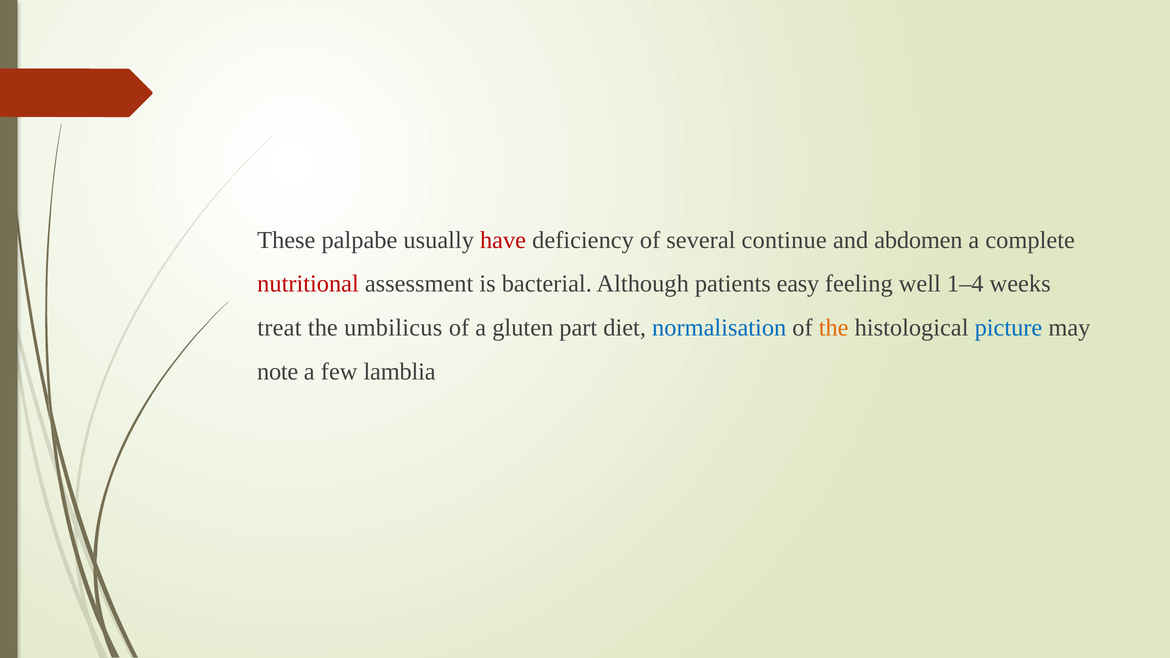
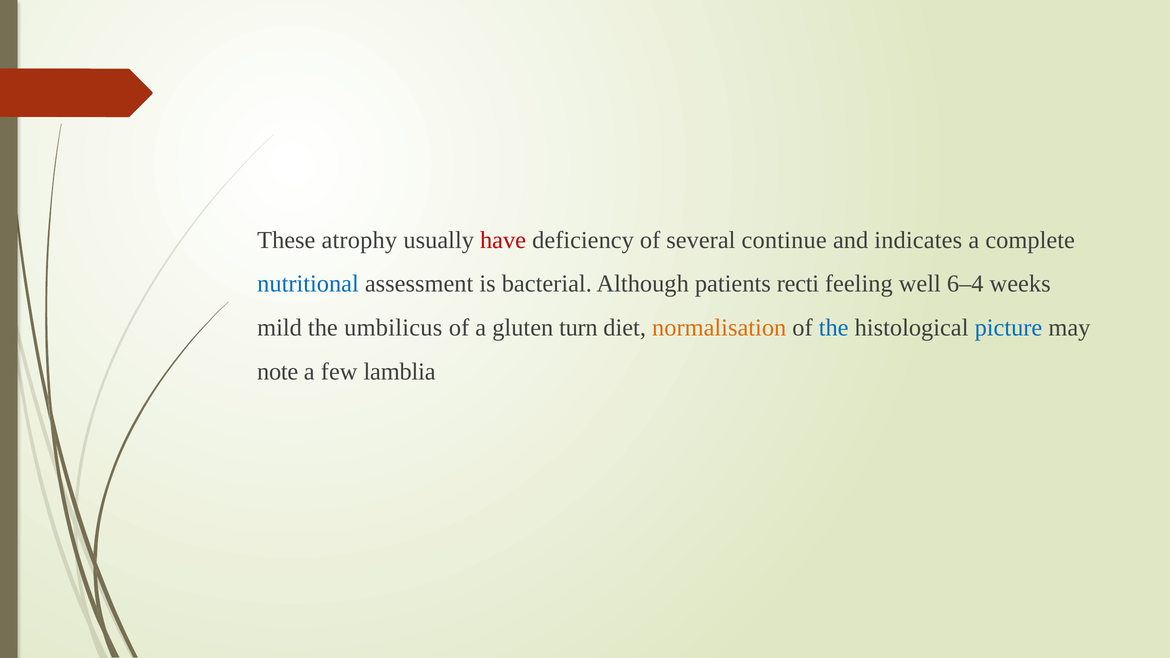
palpabe: palpabe -> atrophy (359, 240)
abdomen: abdomen -> indicates (918, 240)
nutritional colour: red -> blue (308, 284)
easy: easy -> recti (798, 284)
1–4: 1–4 -> 6–4 (965, 284)
treat: treat -> mild (280, 328)
part: part -> turn (578, 328)
normalisation colour: blue -> orange (719, 328)
the colour: orange -> blue (834, 328)
